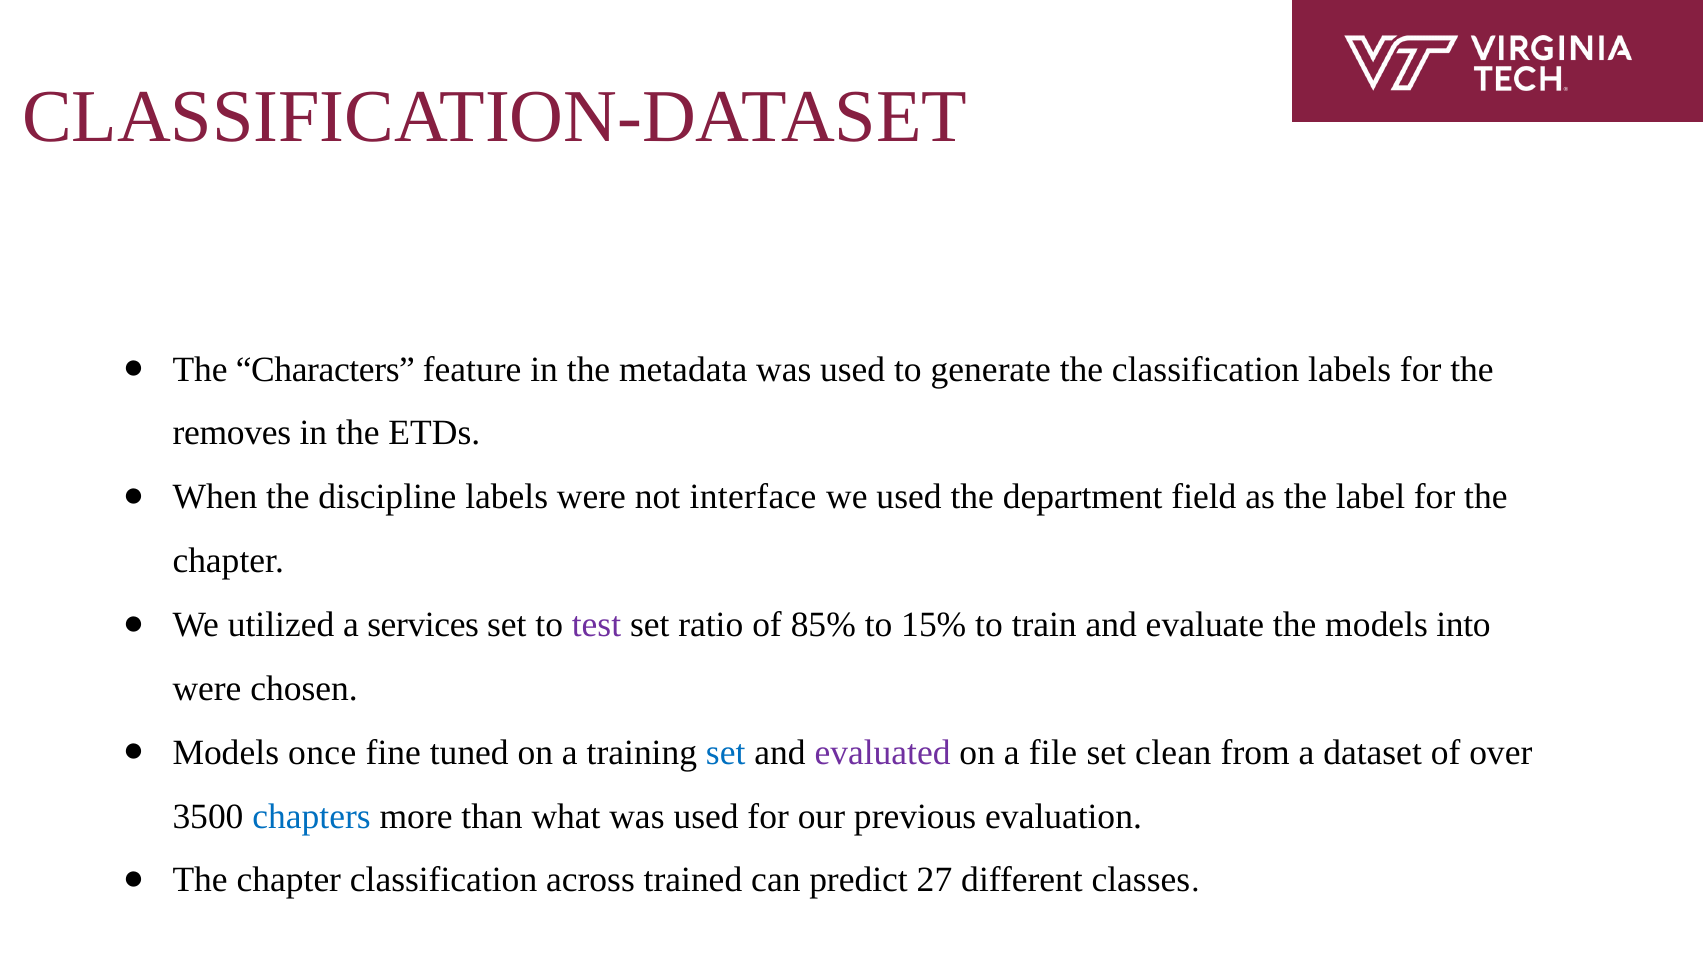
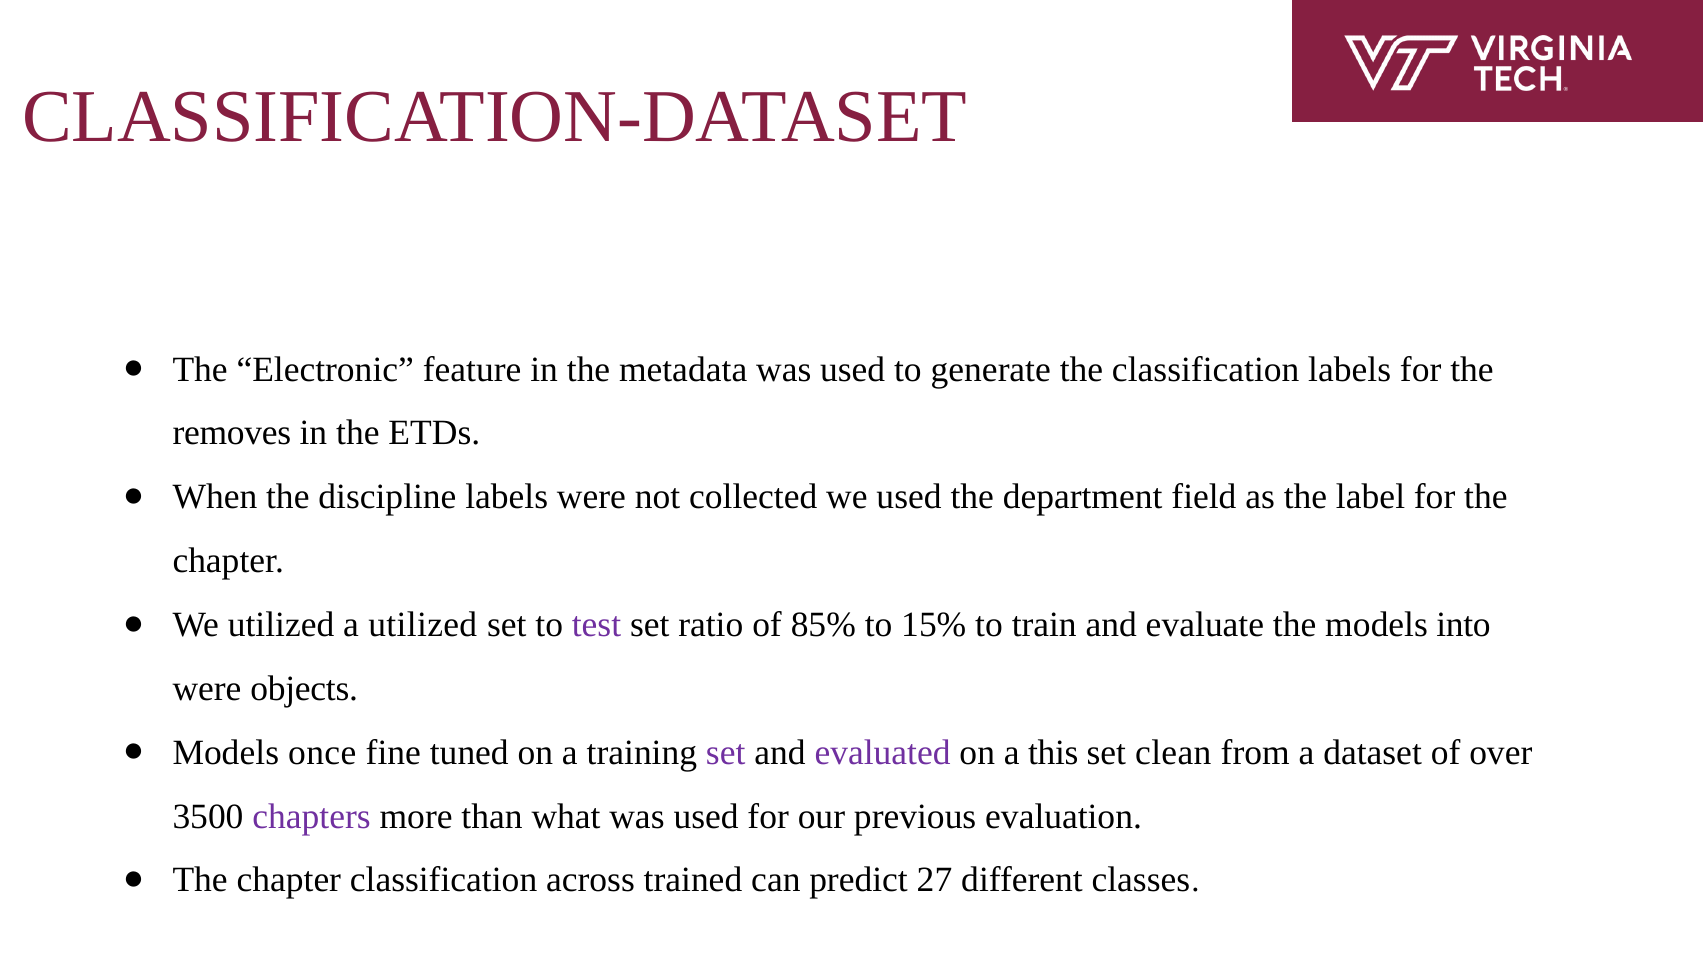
Characters: Characters -> Electronic (325, 369)
interface: interface -> collected (753, 497)
a services: services -> utilized (423, 625)
chosen: chosen -> objects (304, 689)
set colour: blue -> purple (726, 752)
file: file -> this (1053, 752)
chapters colour: blue -> purple (312, 816)
